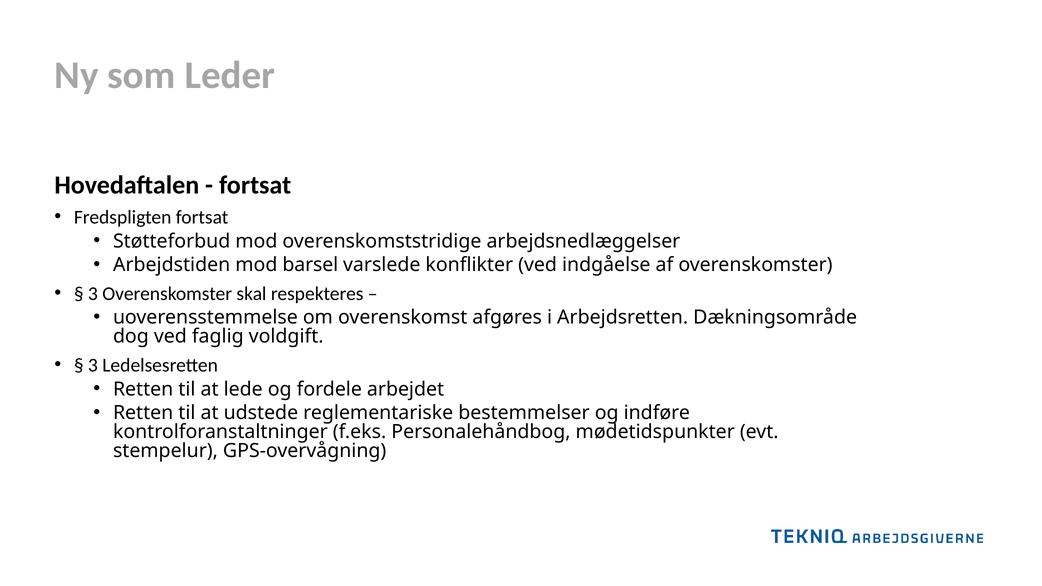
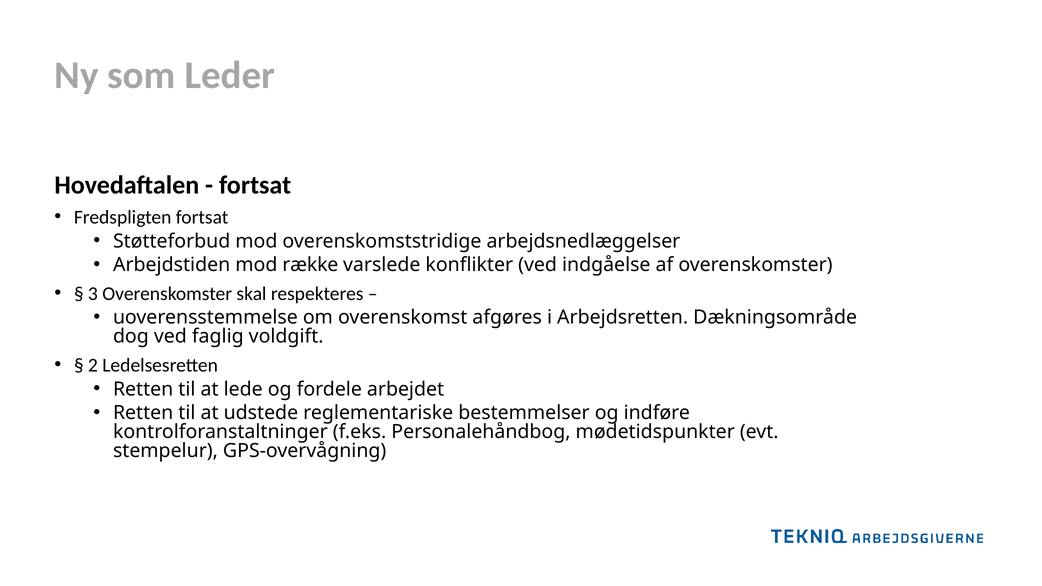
barsel: barsel -> række (310, 265)
3: 3 -> 2 (93, 365)
